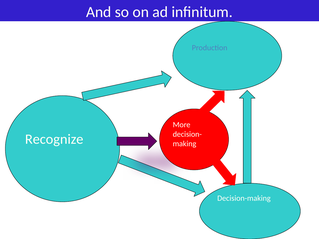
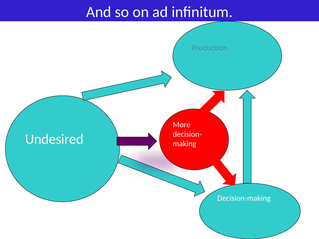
Recognize: Recognize -> Undesired (54, 139)
